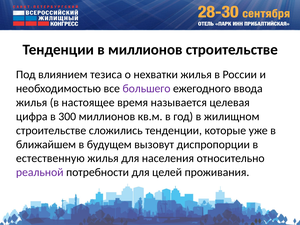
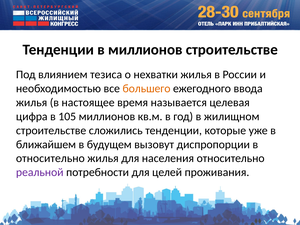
большего colour: purple -> orange (146, 89)
300: 300 -> 105 (67, 116)
естественную: естественную -> относительно (50, 158)
